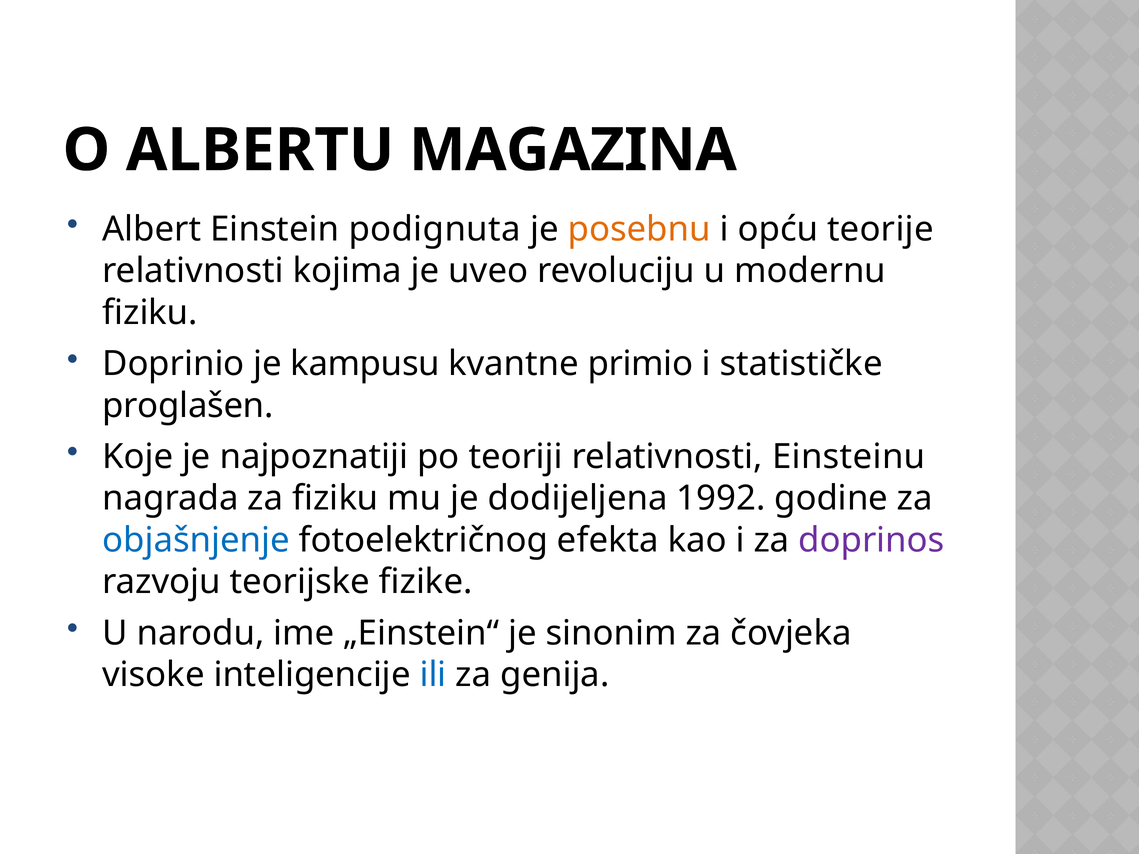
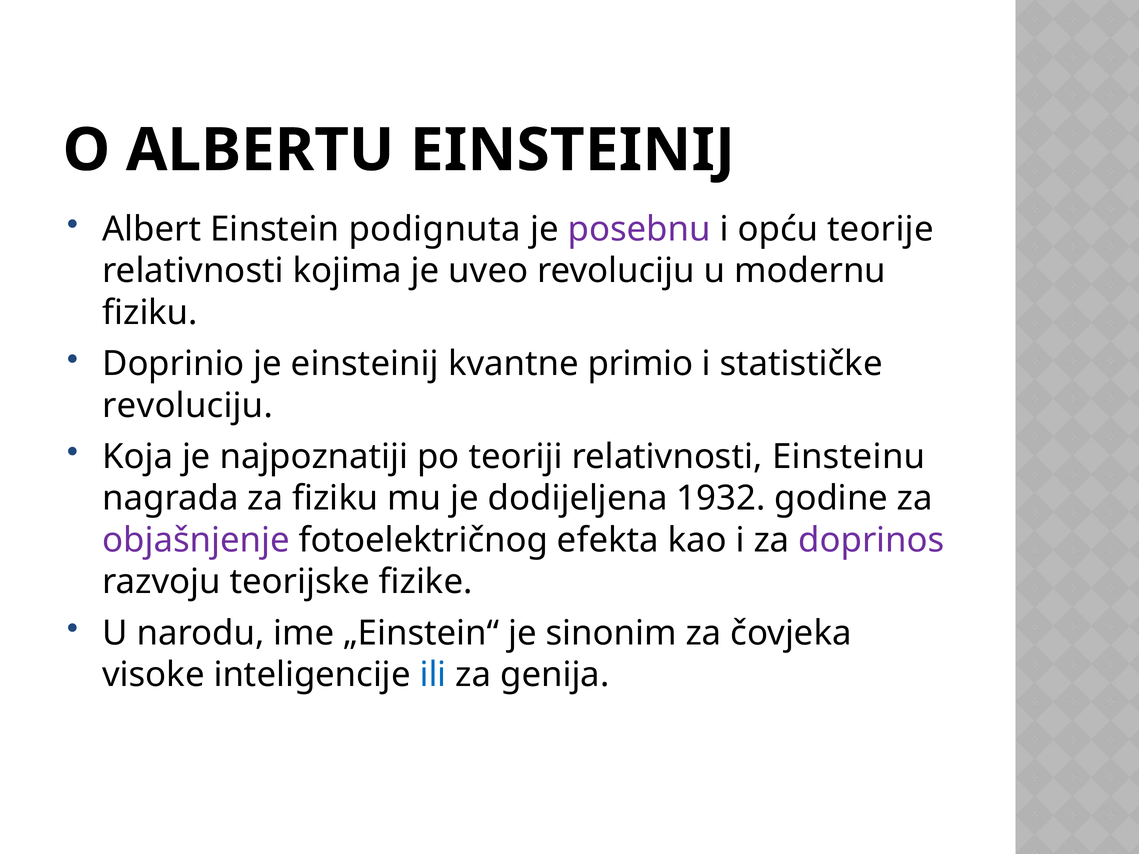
ALBERTU MAGAZINA: MAGAZINA -> EINSTEINIJ (572, 150)
posebnu colour: orange -> purple (639, 229)
je kampusu: kampusu -> einsteinij (365, 364)
proglašen: proglašen -> revoluciju (188, 406)
Koje: Koje -> Koja (138, 457)
1992: 1992 -> 1932 (721, 499)
objašnjenje colour: blue -> purple (196, 540)
